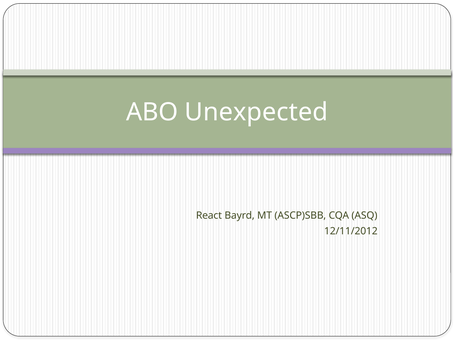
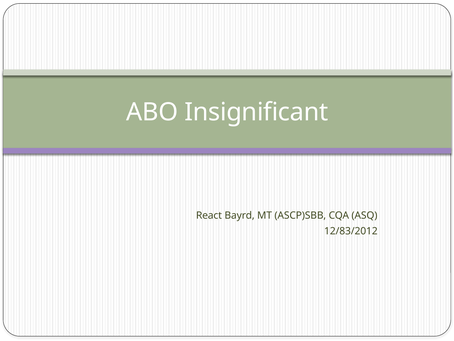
Unexpected: Unexpected -> Insignificant (256, 112)
12/11/2012: 12/11/2012 -> 12/83/2012 (351, 231)
